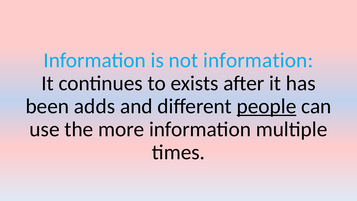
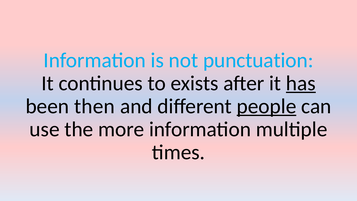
not information: information -> punctuation (258, 60)
has underline: none -> present (301, 83)
adds: adds -> then (94, 106)
